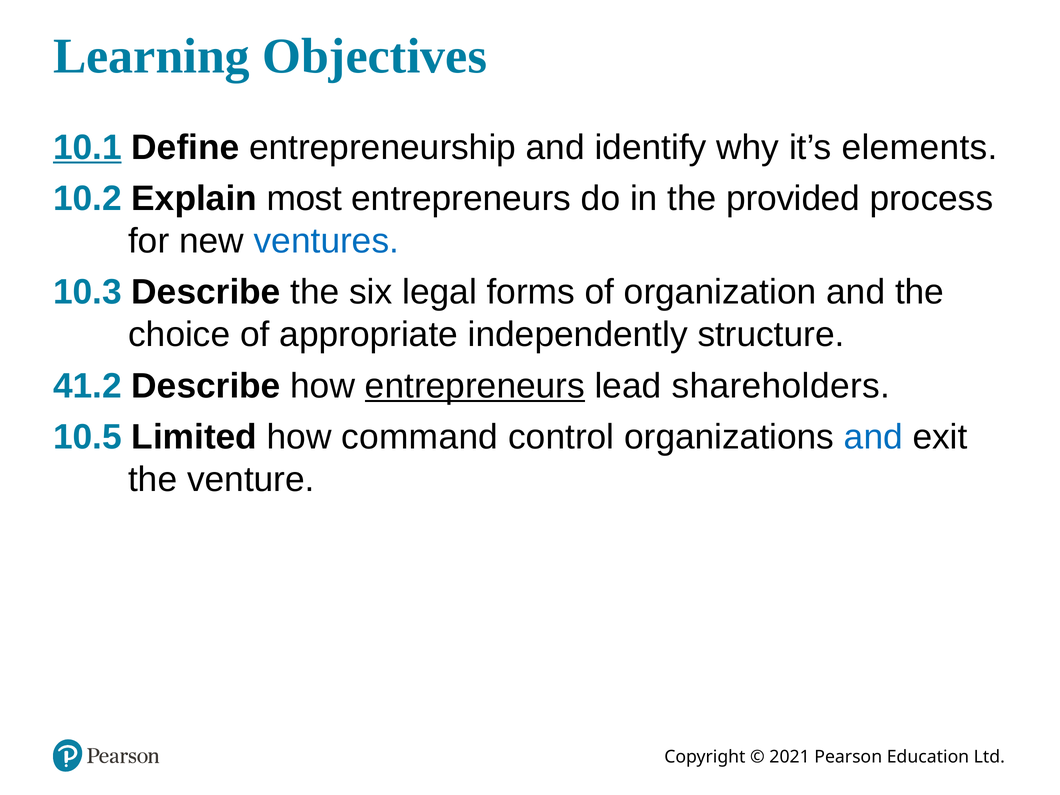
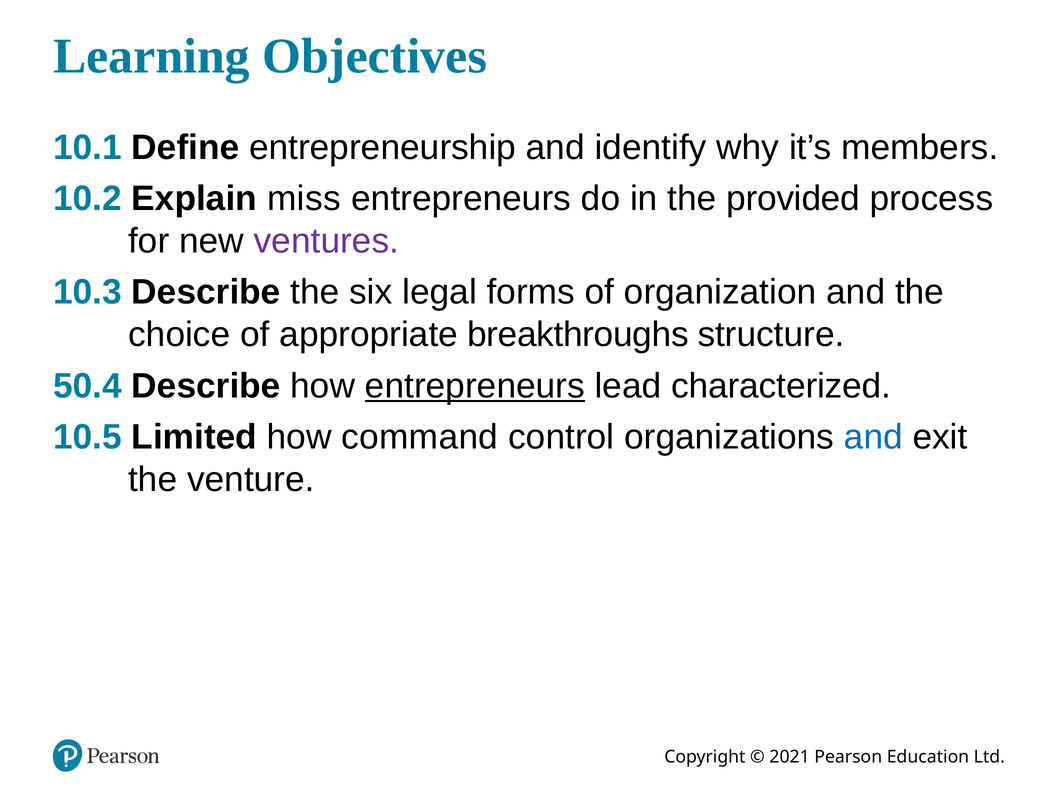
10.1 underline: present -> none (87, 147)
elements: elements -> members (920, 147)
most: most -> miss (304, 199)
ventures colour: blue -> purple (326, 241)
independently: independently -> breakthroughs (578, 335)
41.2: 41.2 -> 50.4 (87, 386)
shareholders: shareholders -> characterized (781, 386)
